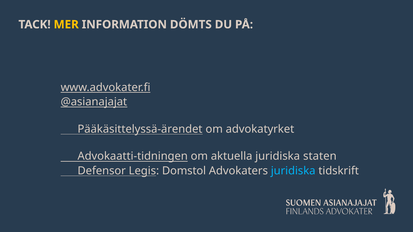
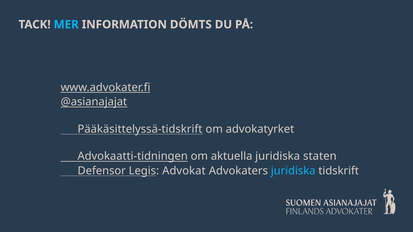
MER colour: yellow -> light blue (66, 25)
Pääkäsittelyssä-ärendet: Pääkäsittelyssä-ärendet -> Pääkäsittelyssä-tidskrift (140, 129)
Domstol: Domstol -> Advokat (184, 171)
